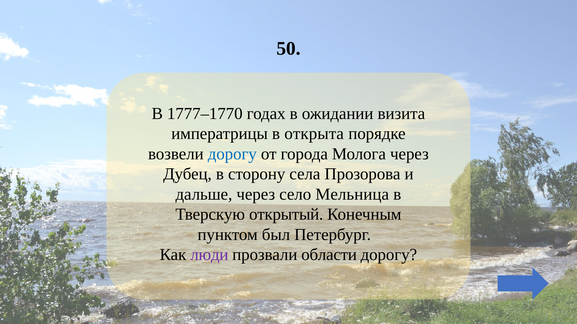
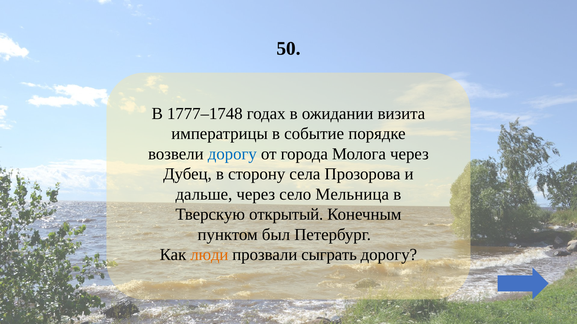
1777–1770: 1777–1770 -> 1777–1748 (205, 114)
открыта: открыта -> событие (314, 134)
люди colour: purple -> orange (209, 255)
области: области -> сыграть (329, 255)
